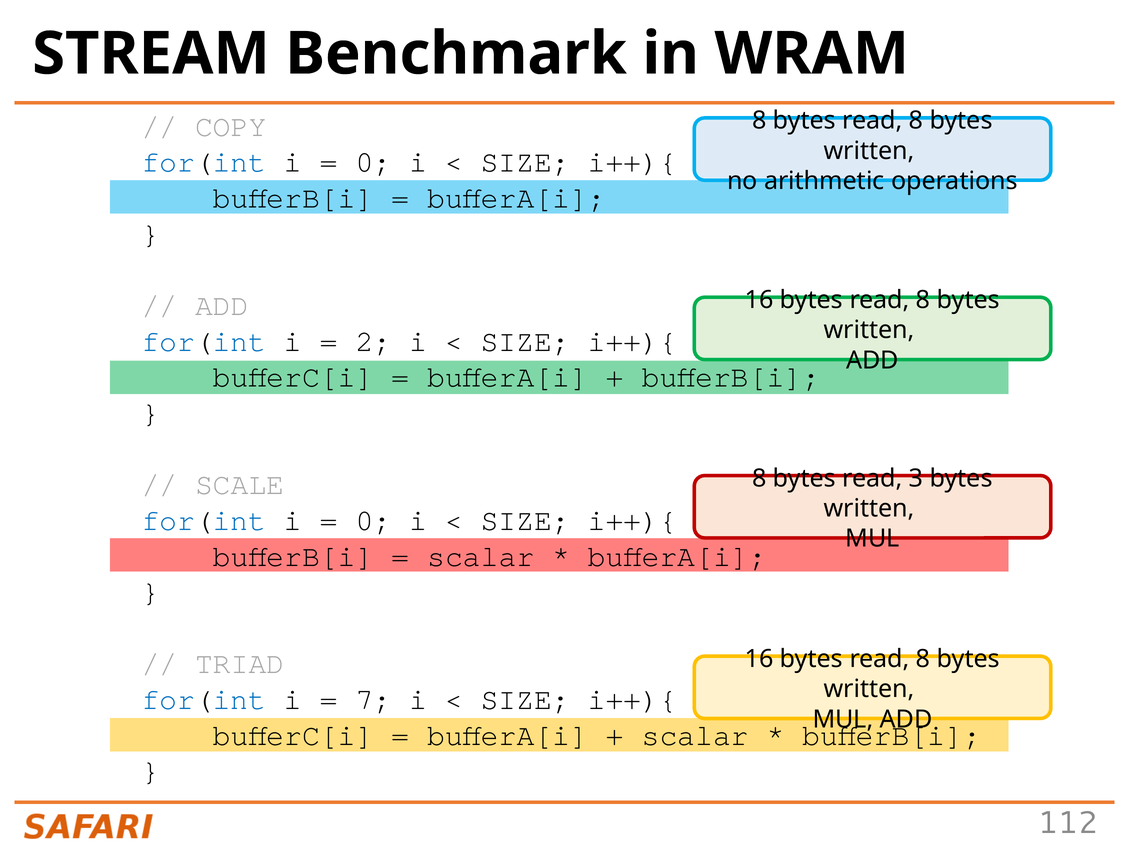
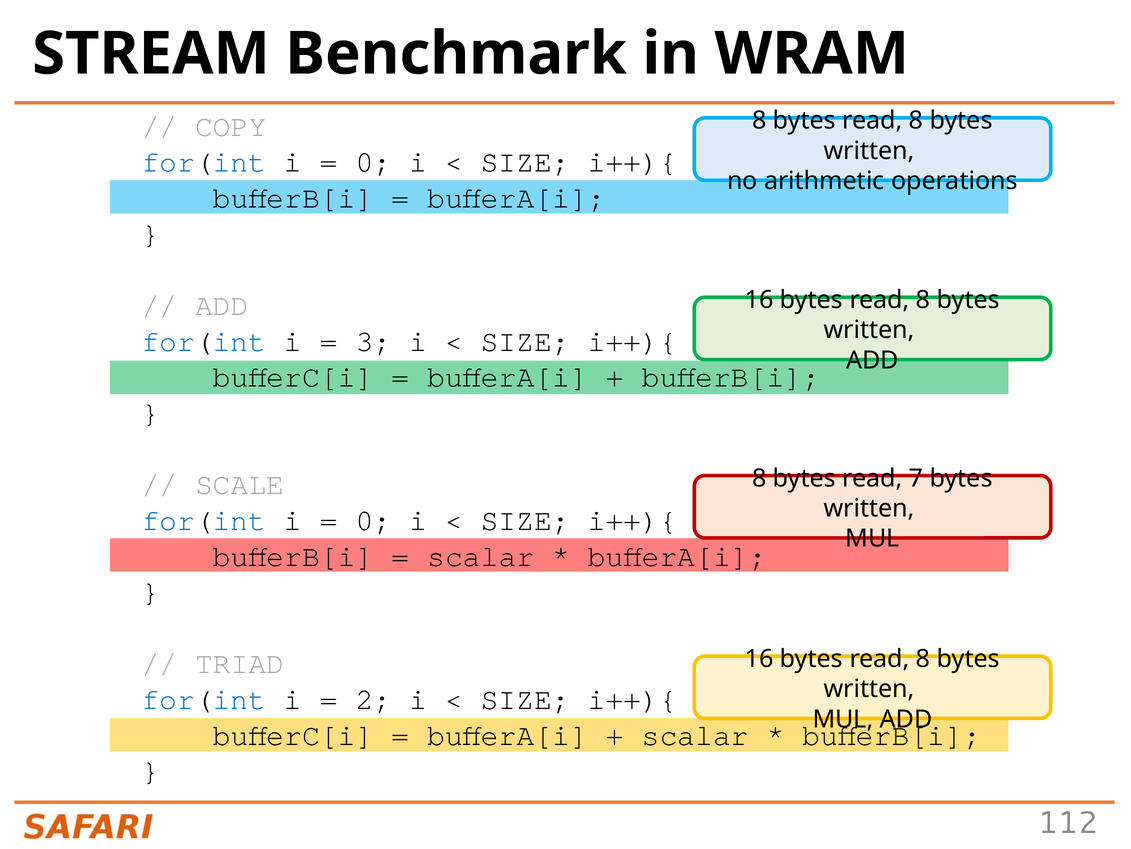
2: 2 -> 3 (373, 341)
3: 3 -> 7 (916, 478)
7: 7 -> 2 (373, 699)
